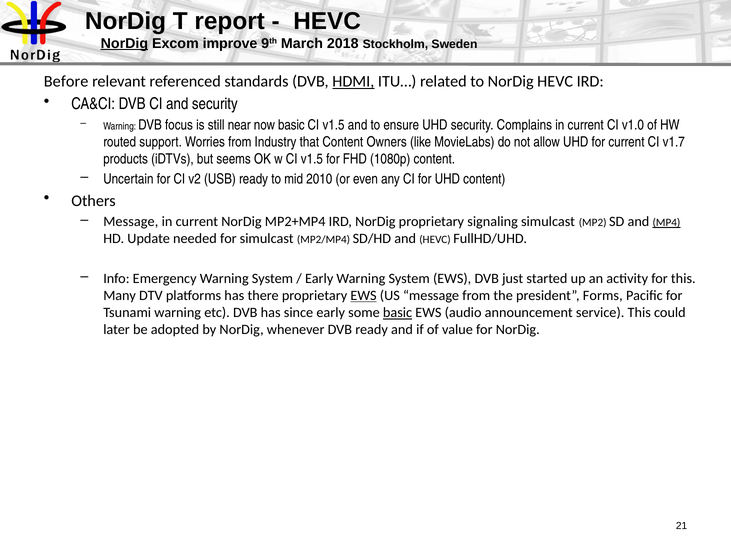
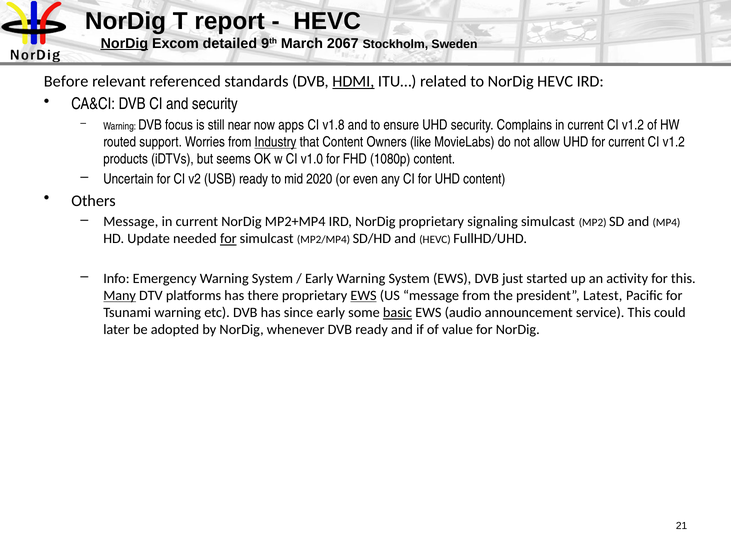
improve: improve -> detailed (230, 44)
2018: 2018 -> 2067 (343, 44)
now basic: basic -> apps (291, 125)
v1.5: v1.5 -> v1.8 (334, 125)
in current CI v1.0: v1.0 -> v1.2 (633, 125)
Industry underline: none -> present (276, 142)
for current CI v1.7: v1.7 -> v1.2 (674, 142)
w CI v1.5: v1.5 -> v1.0 (312, 159)
2010: 2010 -> 2020 (319, 179)
MP4 underline: present -> none (666, 223)
for underline: none -> present (228, 239)
Many underline: none -> present (120, 296)
Forms: Forms -> Latest (603, 296)
